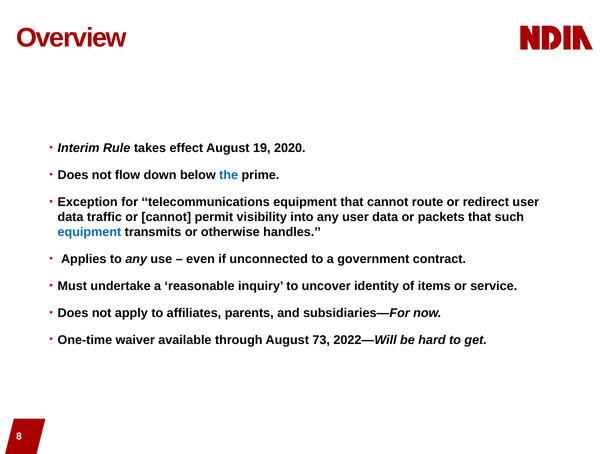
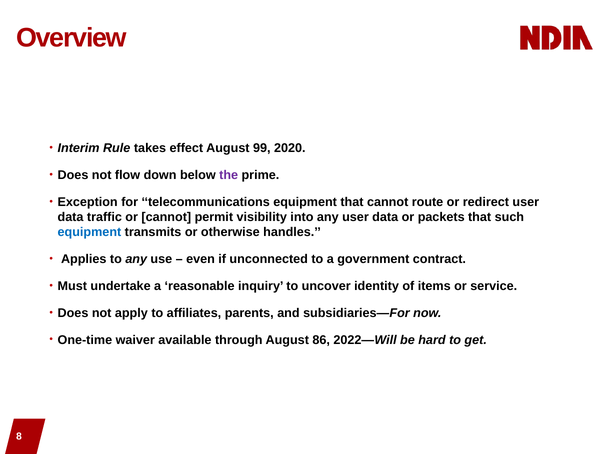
19: 19 -> 99 (262, 148)
the colour: blue -> purple (229, 175)
73: 73 -> 86 (321, 340)
